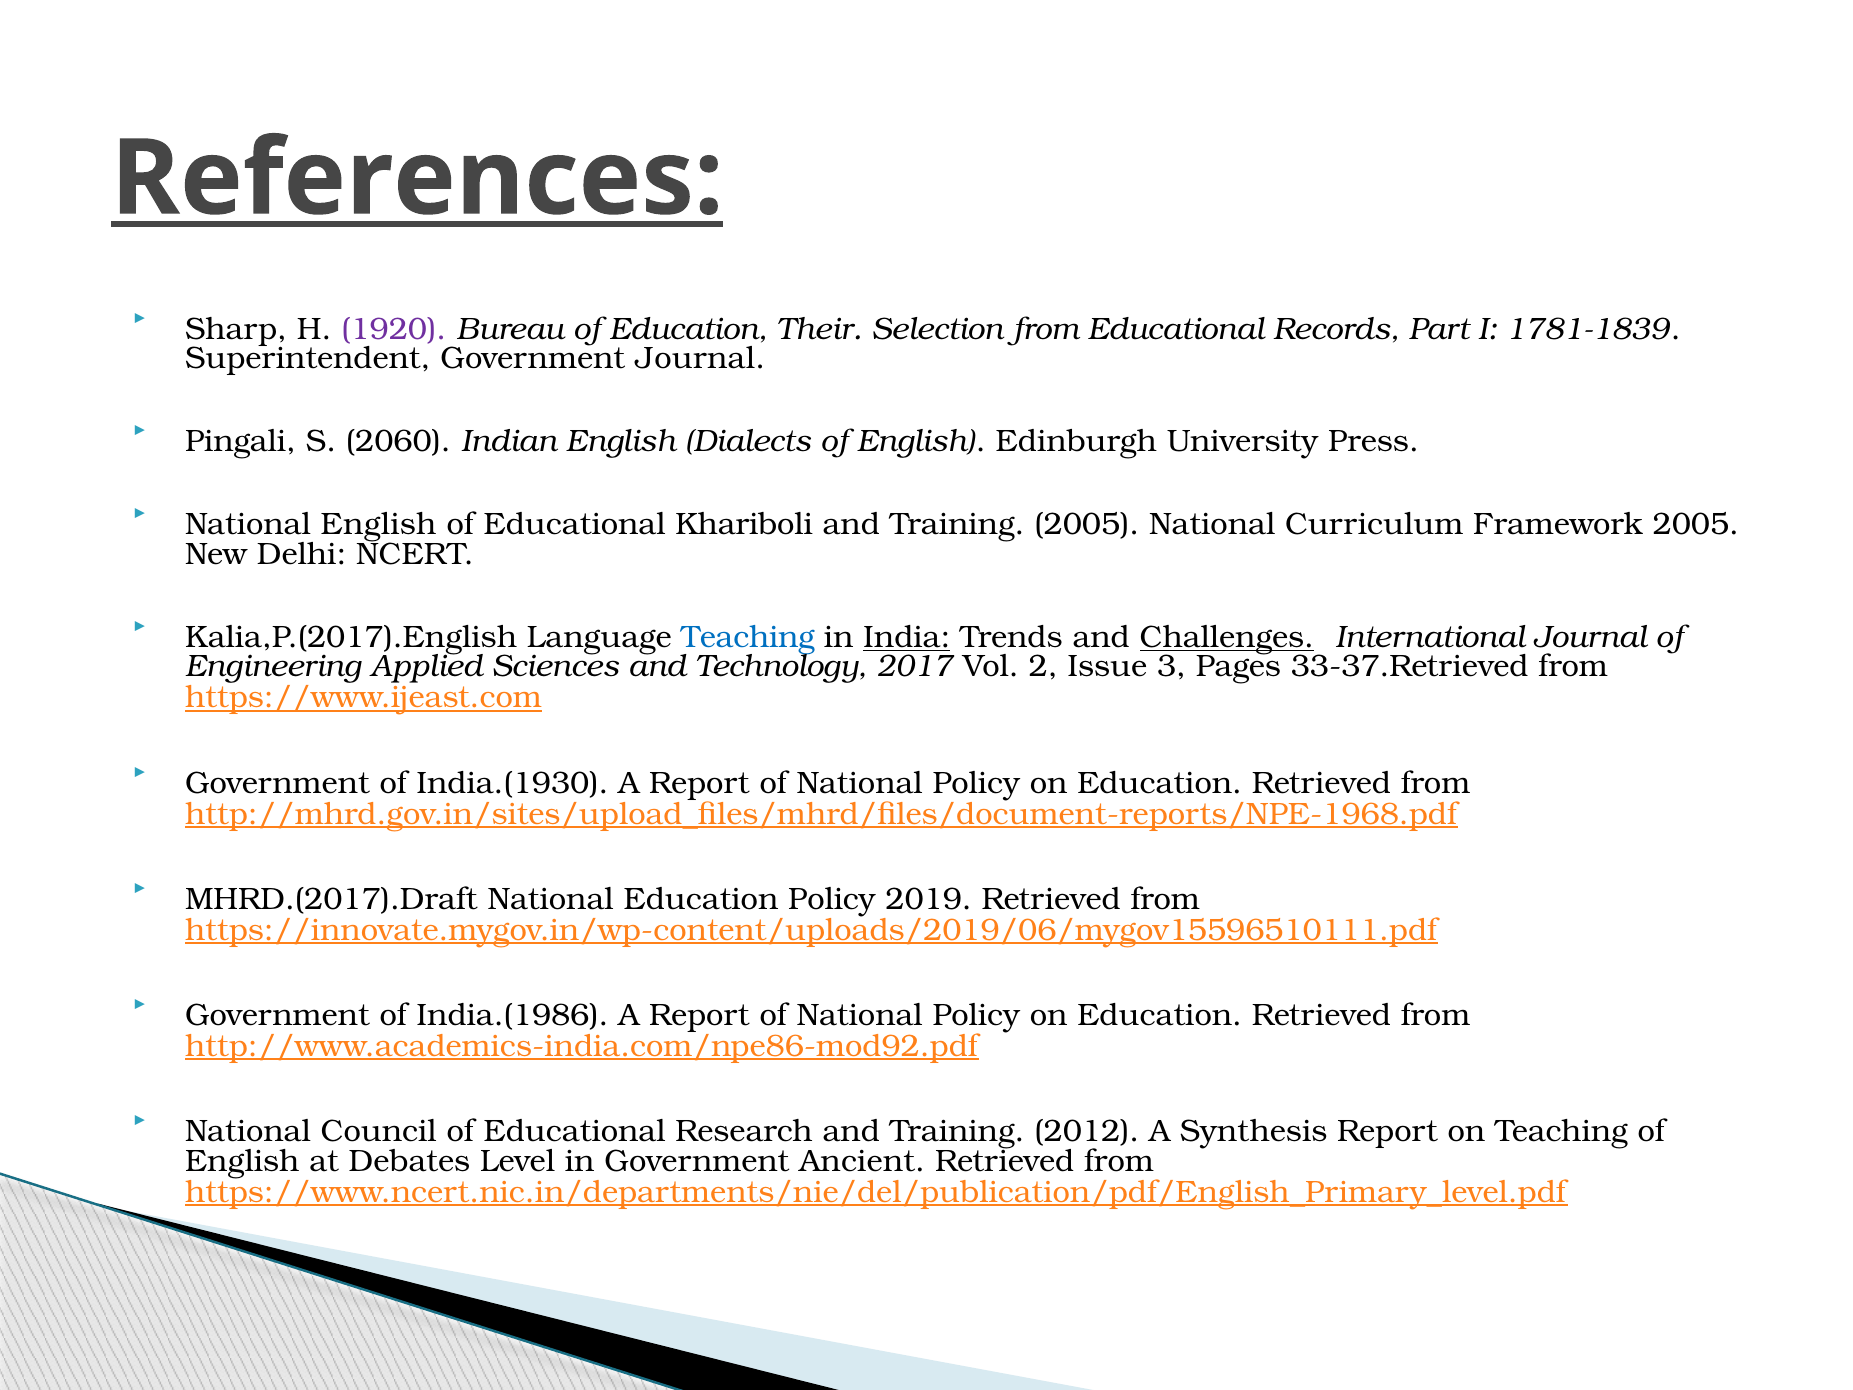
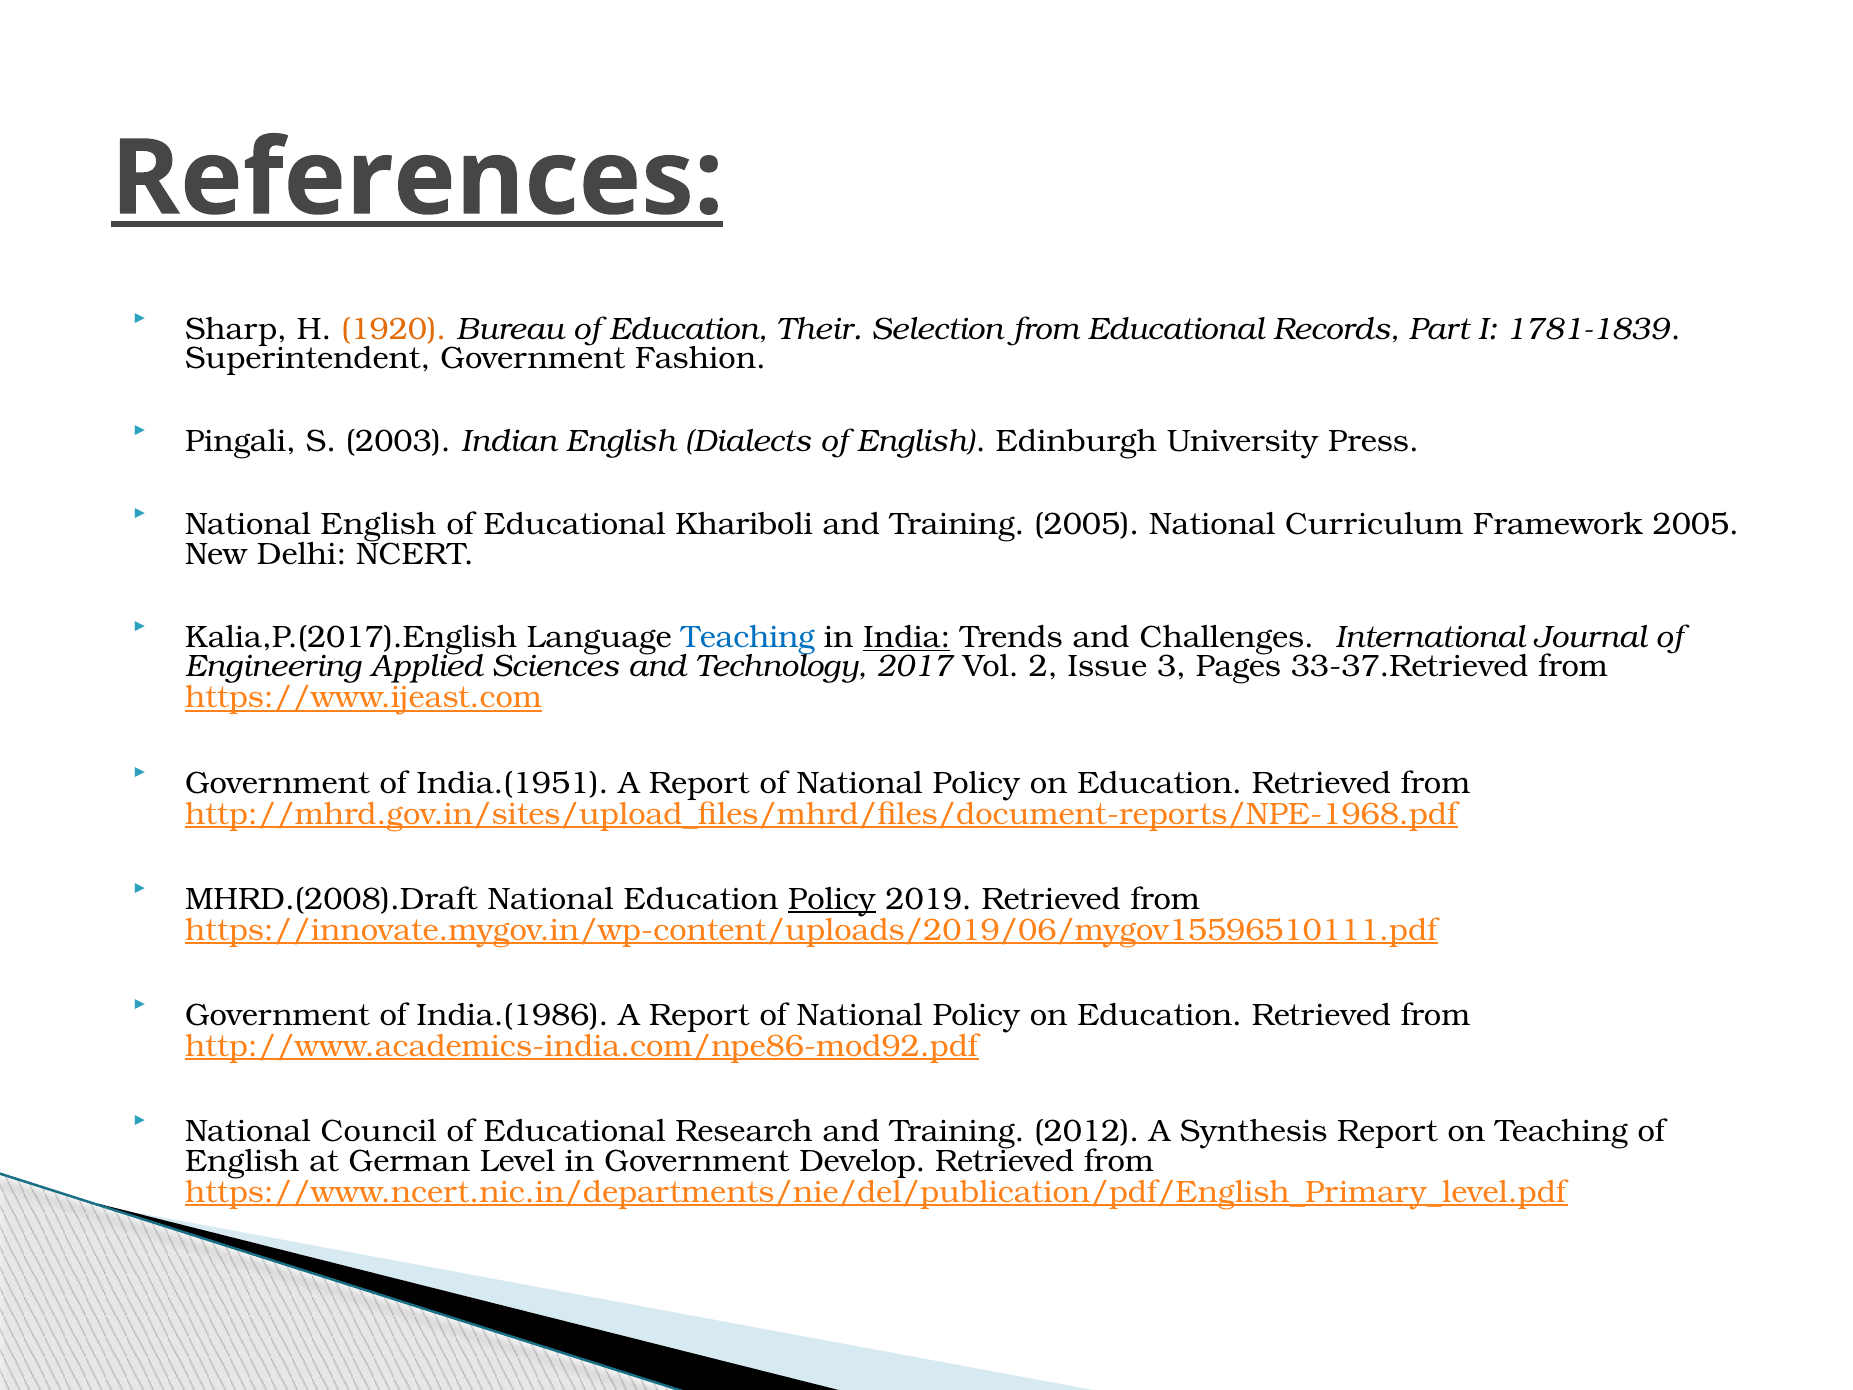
1920 colour: purple -> orange (394, 329)
Government Journal: Journal -> Fashion (701, 358)
2060: 2060 -> 2003 (398, 441)
Challenges underline: present -> none (1227, 637)
India.(1930: India.(1930 -> India.(1951 (513, 783)
MHRD.(2017).Draft: MHRD.(2017).Draft -> MHRD.(2008).Draft (331, 899)
Policy underline: none -> present (832, 899)
Debates: Debates -> German (409, 1161)
Ancient: Ancient -> Develop (862, 1161)
